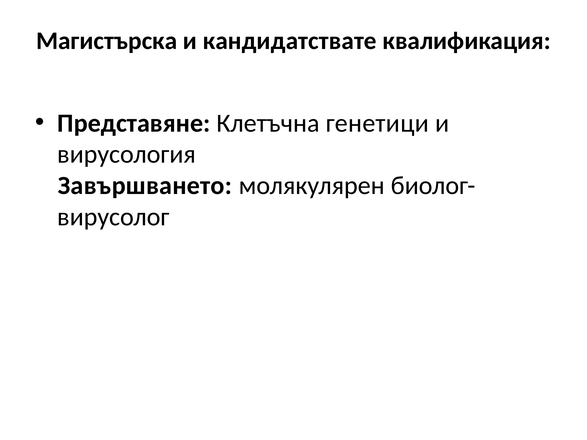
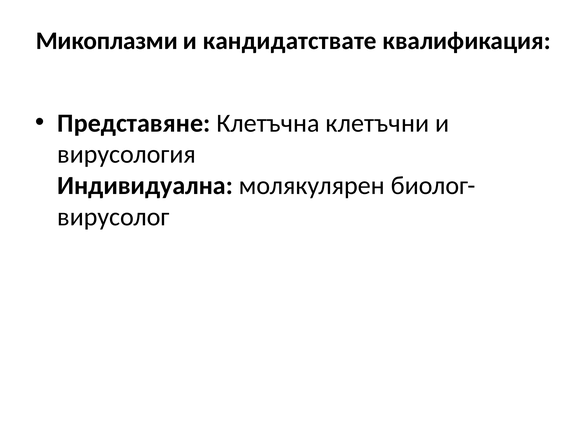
Магистърска: Магистърска -> Микоплазми (107, 41)
генетици: генетици -> клетъчни (377, 123)
Завършването: Завършването -> Индивидуална (145, 186)
